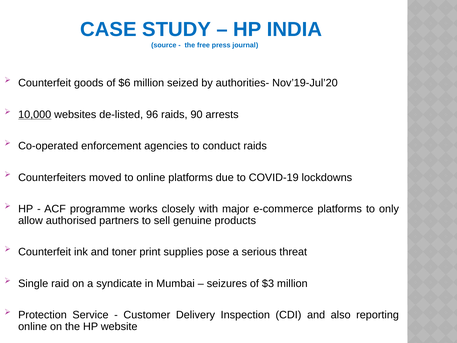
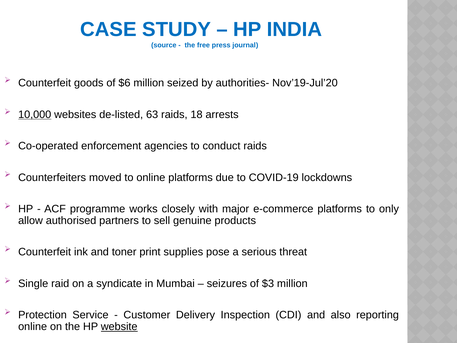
96: 96 -> 63 (152, 114)
90: 90 -> 18 (197, 114)
website underline: none -> present (119, 326)
